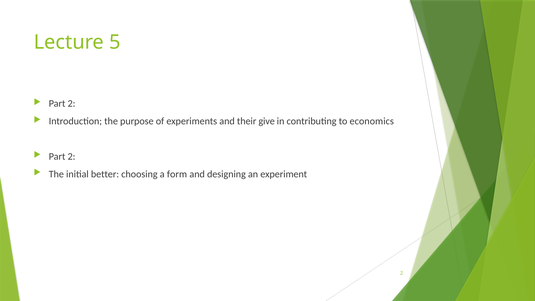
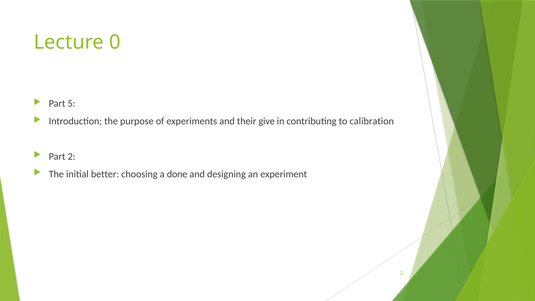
5: 5 -> 0 (115, 42)
2: 2 -> 5 (71, 104)
economics: economics -> calibration (372, 121)
form: form -> done (177, 174)
